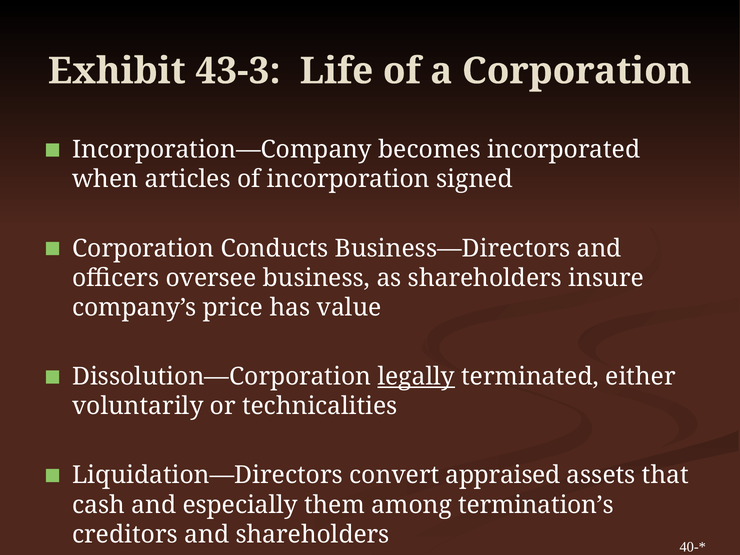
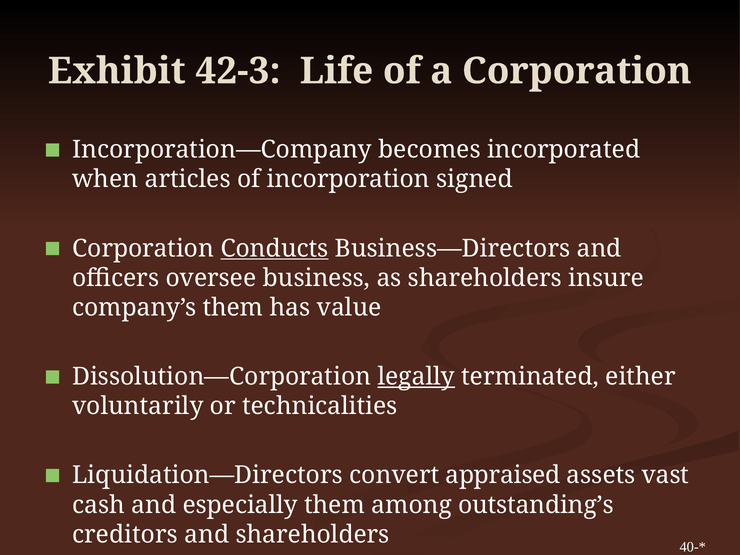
43-3: 43-3 -> 42-3 (238, 71)
Conducts underline: none -> present (275, 248)
company’s price: price -> them (233, 308)
that: that -> vast (665, 475)
termination’s: termination’s -> outstanding’s (536, 505)
